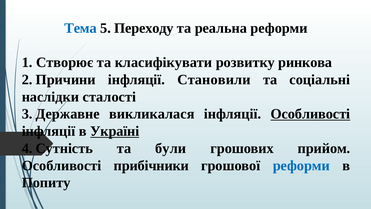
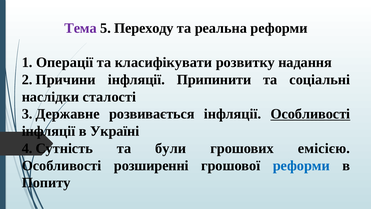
Тема colour: blue -> purple (81, 28)
Створює: Створює -> Операції (65, 62)
ринкова: ринкова -> надання (305, 62)
Становили: Становили -> Припинити (214, 80)
викликалася: викликалася -> розвивається (152, 114)
Україні underline: present -> none (115, 131)
прийом: прийом -> емісією (324, 148)
прибічники: прибічники -> розширенні (151, 165)
